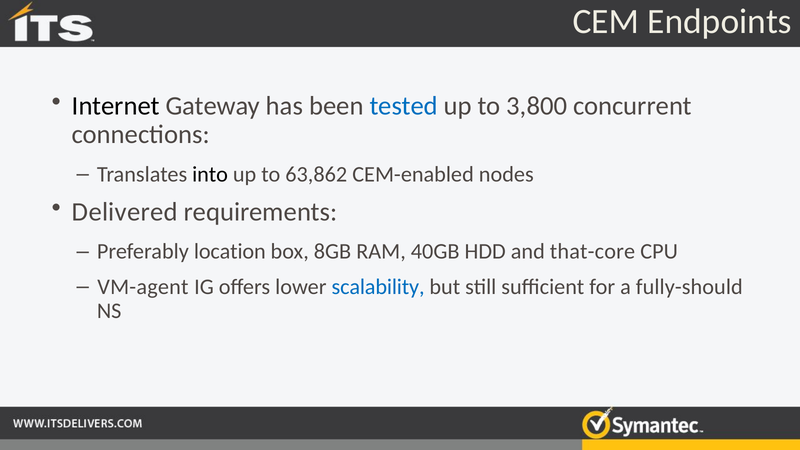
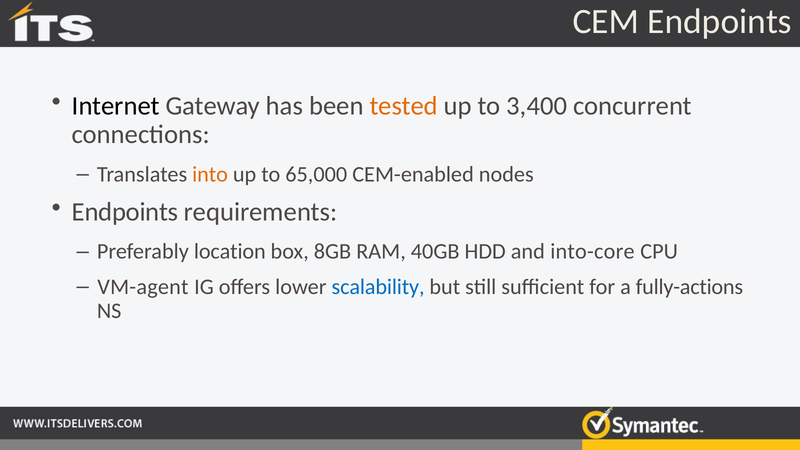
tested colour: blue -> orange (404, 106)
3,800: 3,800 -> 3,400 (537, 106)
into colour: black -> orange (210, 174)
63,862: 63,862 -> 65,000 (316, 174)
Delivered: Delivered -> Endpoints (125, 212)
that-core: that-core -> into-core (592, 252)
fully-should: fully-should -> fully-actions (689, 287)
